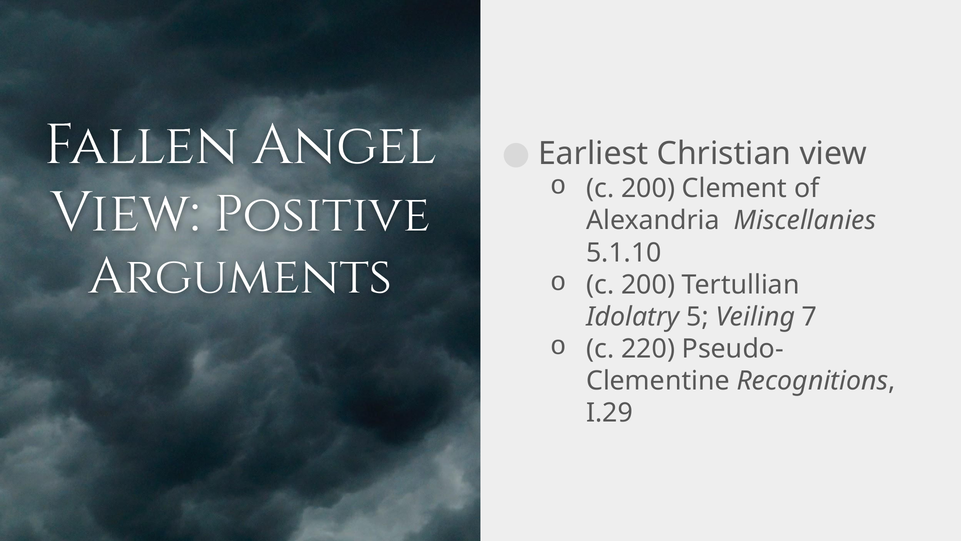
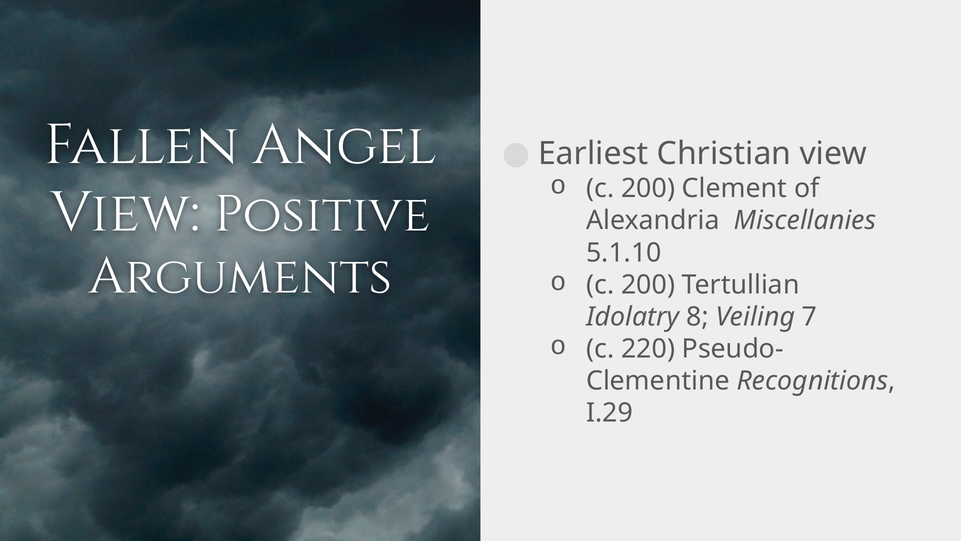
5: 5 -> 8 (698, 317)
